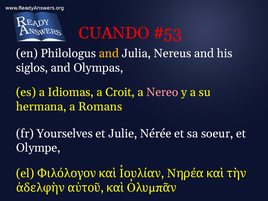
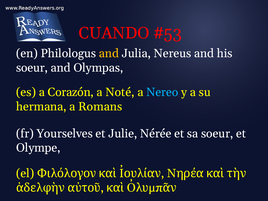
siglos: siglos -> soeur (32, 68)
Idiomas: Idiomas -> Corazón (71, 92)
Croit: Croit -> Noté (120, 92)
Nereo colour: pink -> light blue (162, 92)
